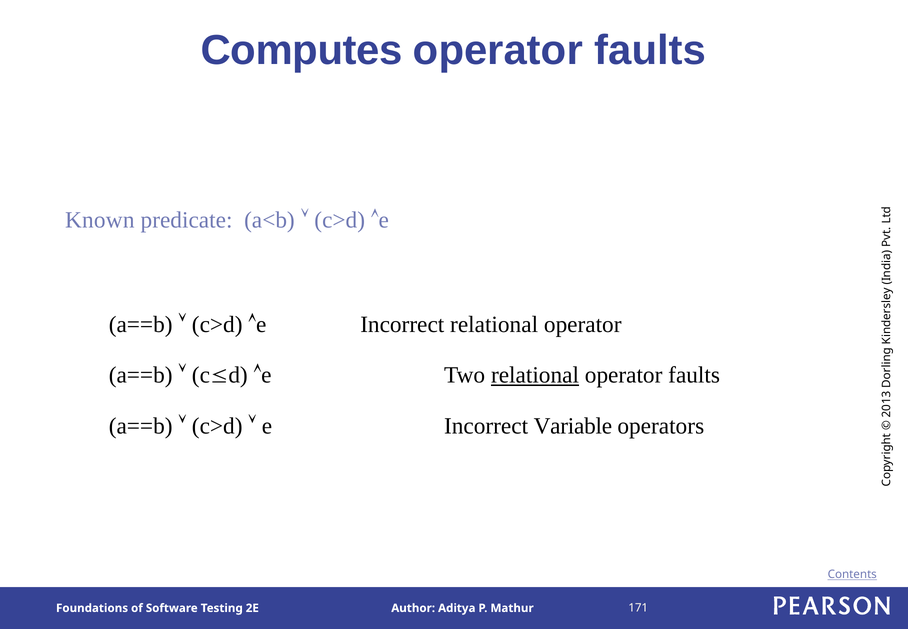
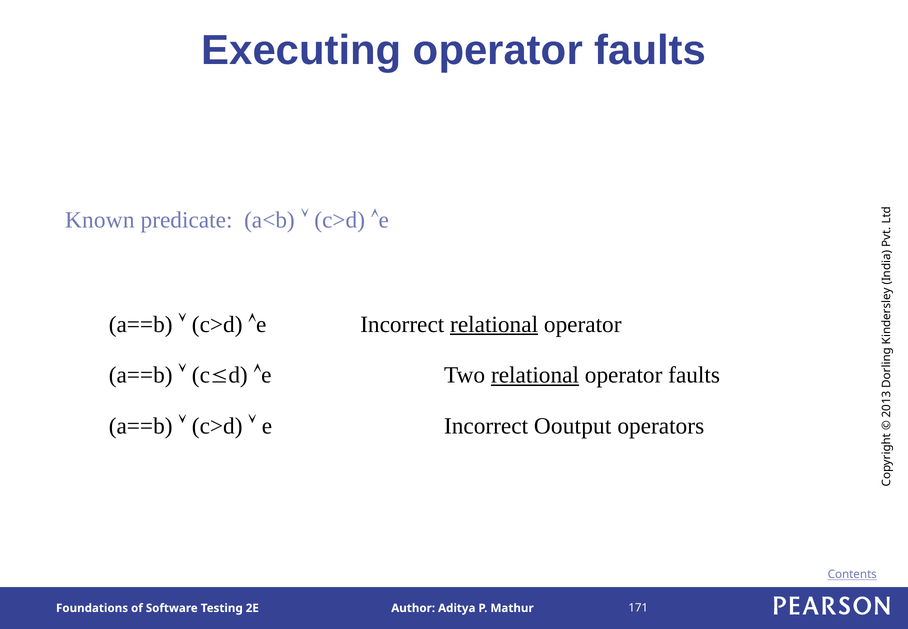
Computes: Computes -> Executing (301, 50)
relational underline: none -> present (494, 324)
Variable: Variable -> Ooutput (573, 426)
